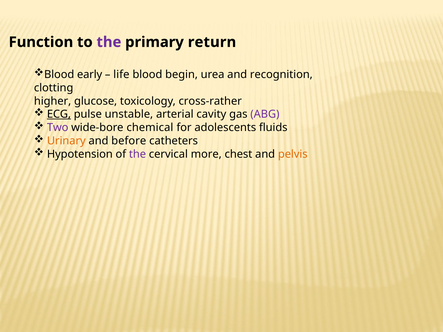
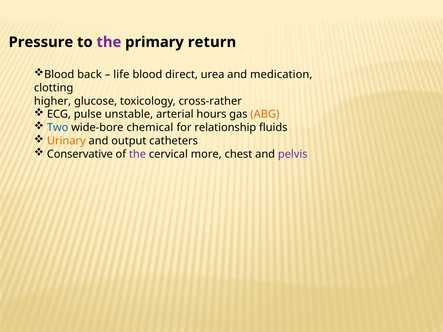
Function: Function -> Pressure (41, 42)
early: early -> back (89, 75)
begin: begin -> direct (182, 75)
recognition: recognition -> medication (281, 75)
ECG underline: present -> none (59, 114)
cavity: cavity -> hours (211, 114)
ABG colour: purple -> orange (265, 114)
Two colour: purple -> blue (58, 128)
adolescents: adolescents -> relationship (225, 128)
before: before -> output (129, 141)
Hypotension: Hypotension -> Conservative (80, 154)
pelvis colour: orange -> purple (293, 154)
